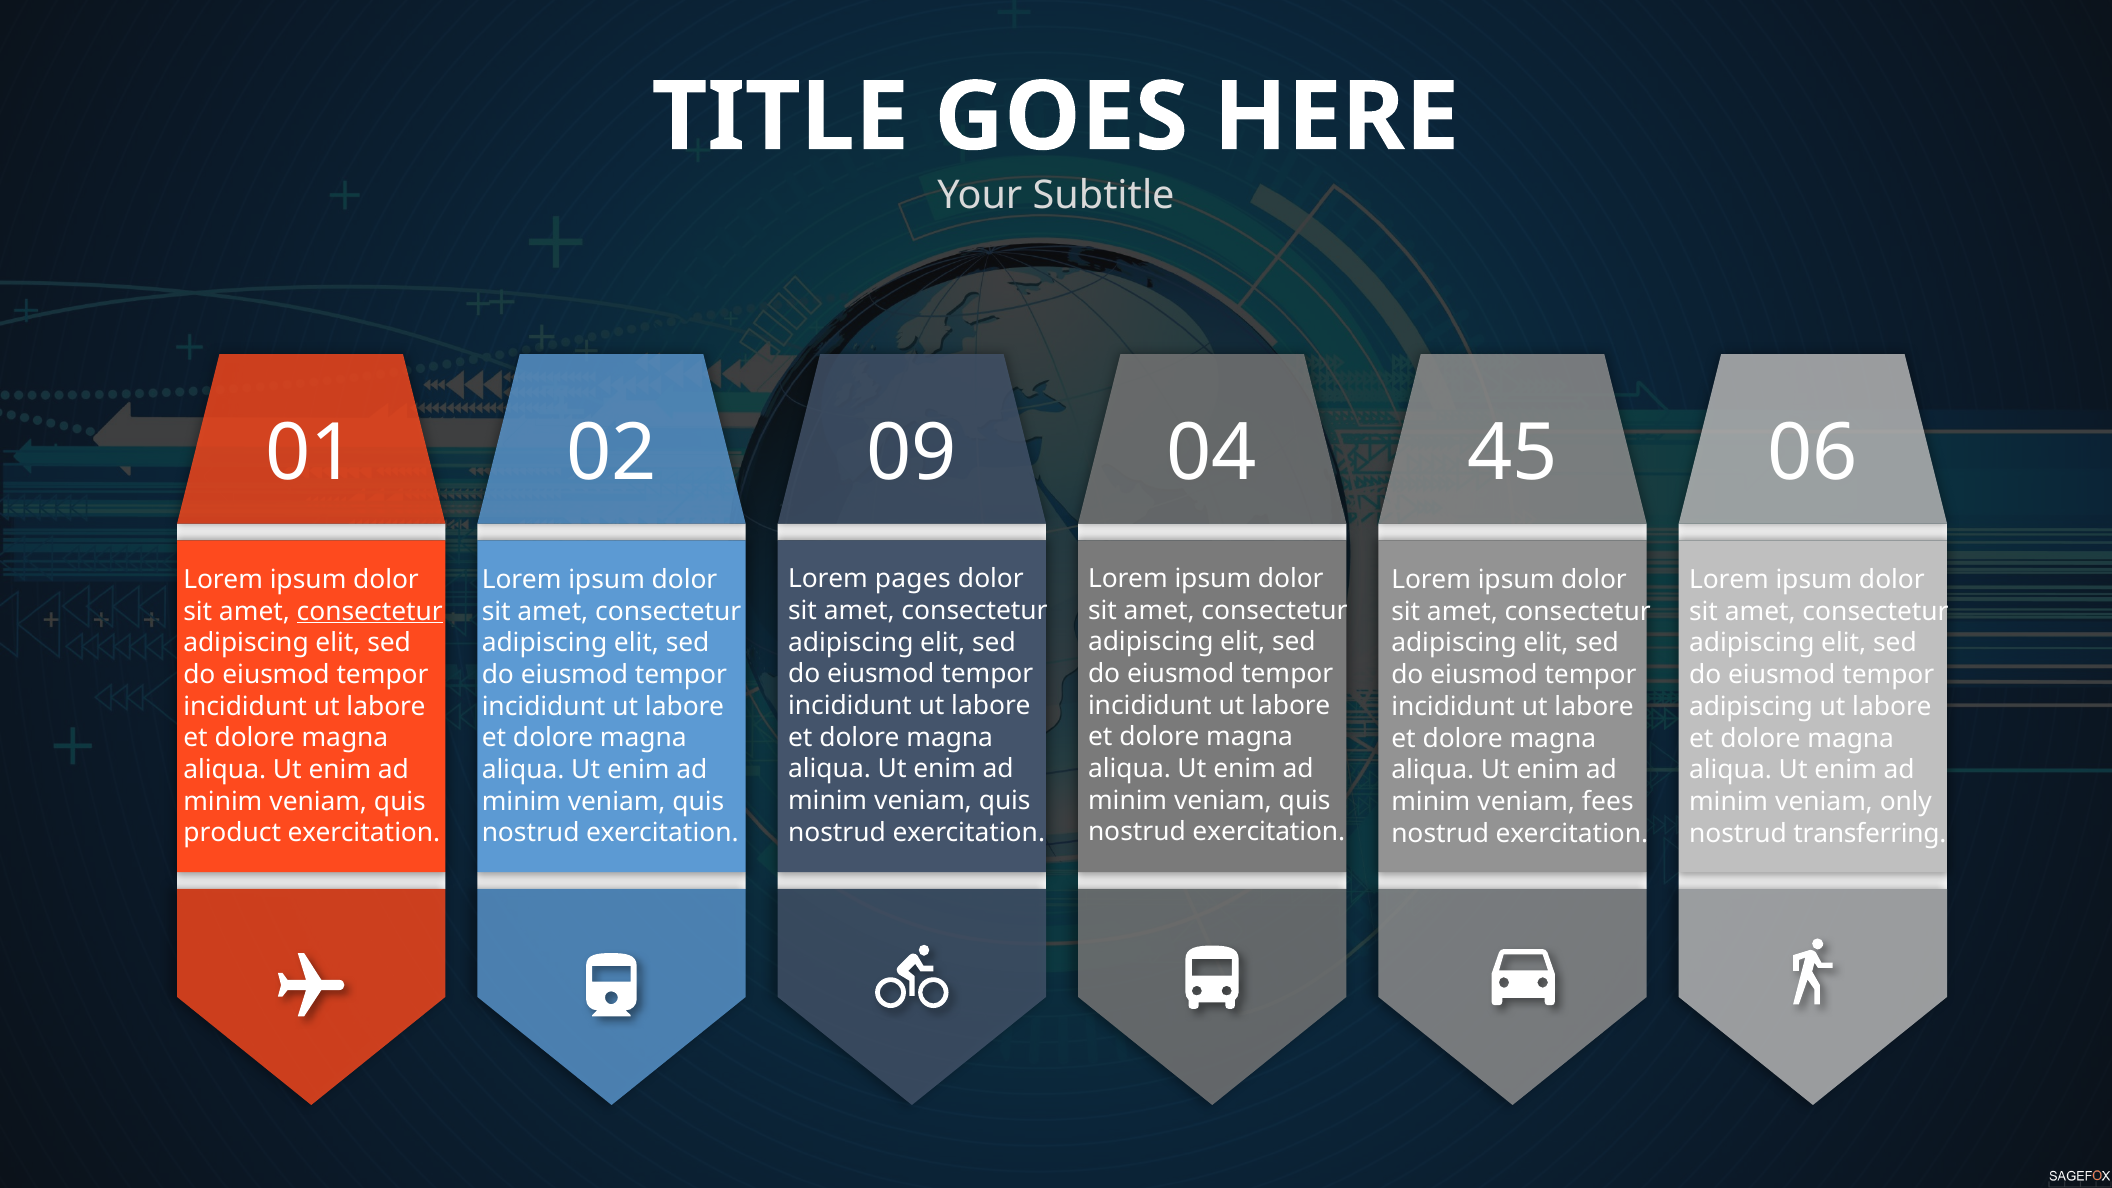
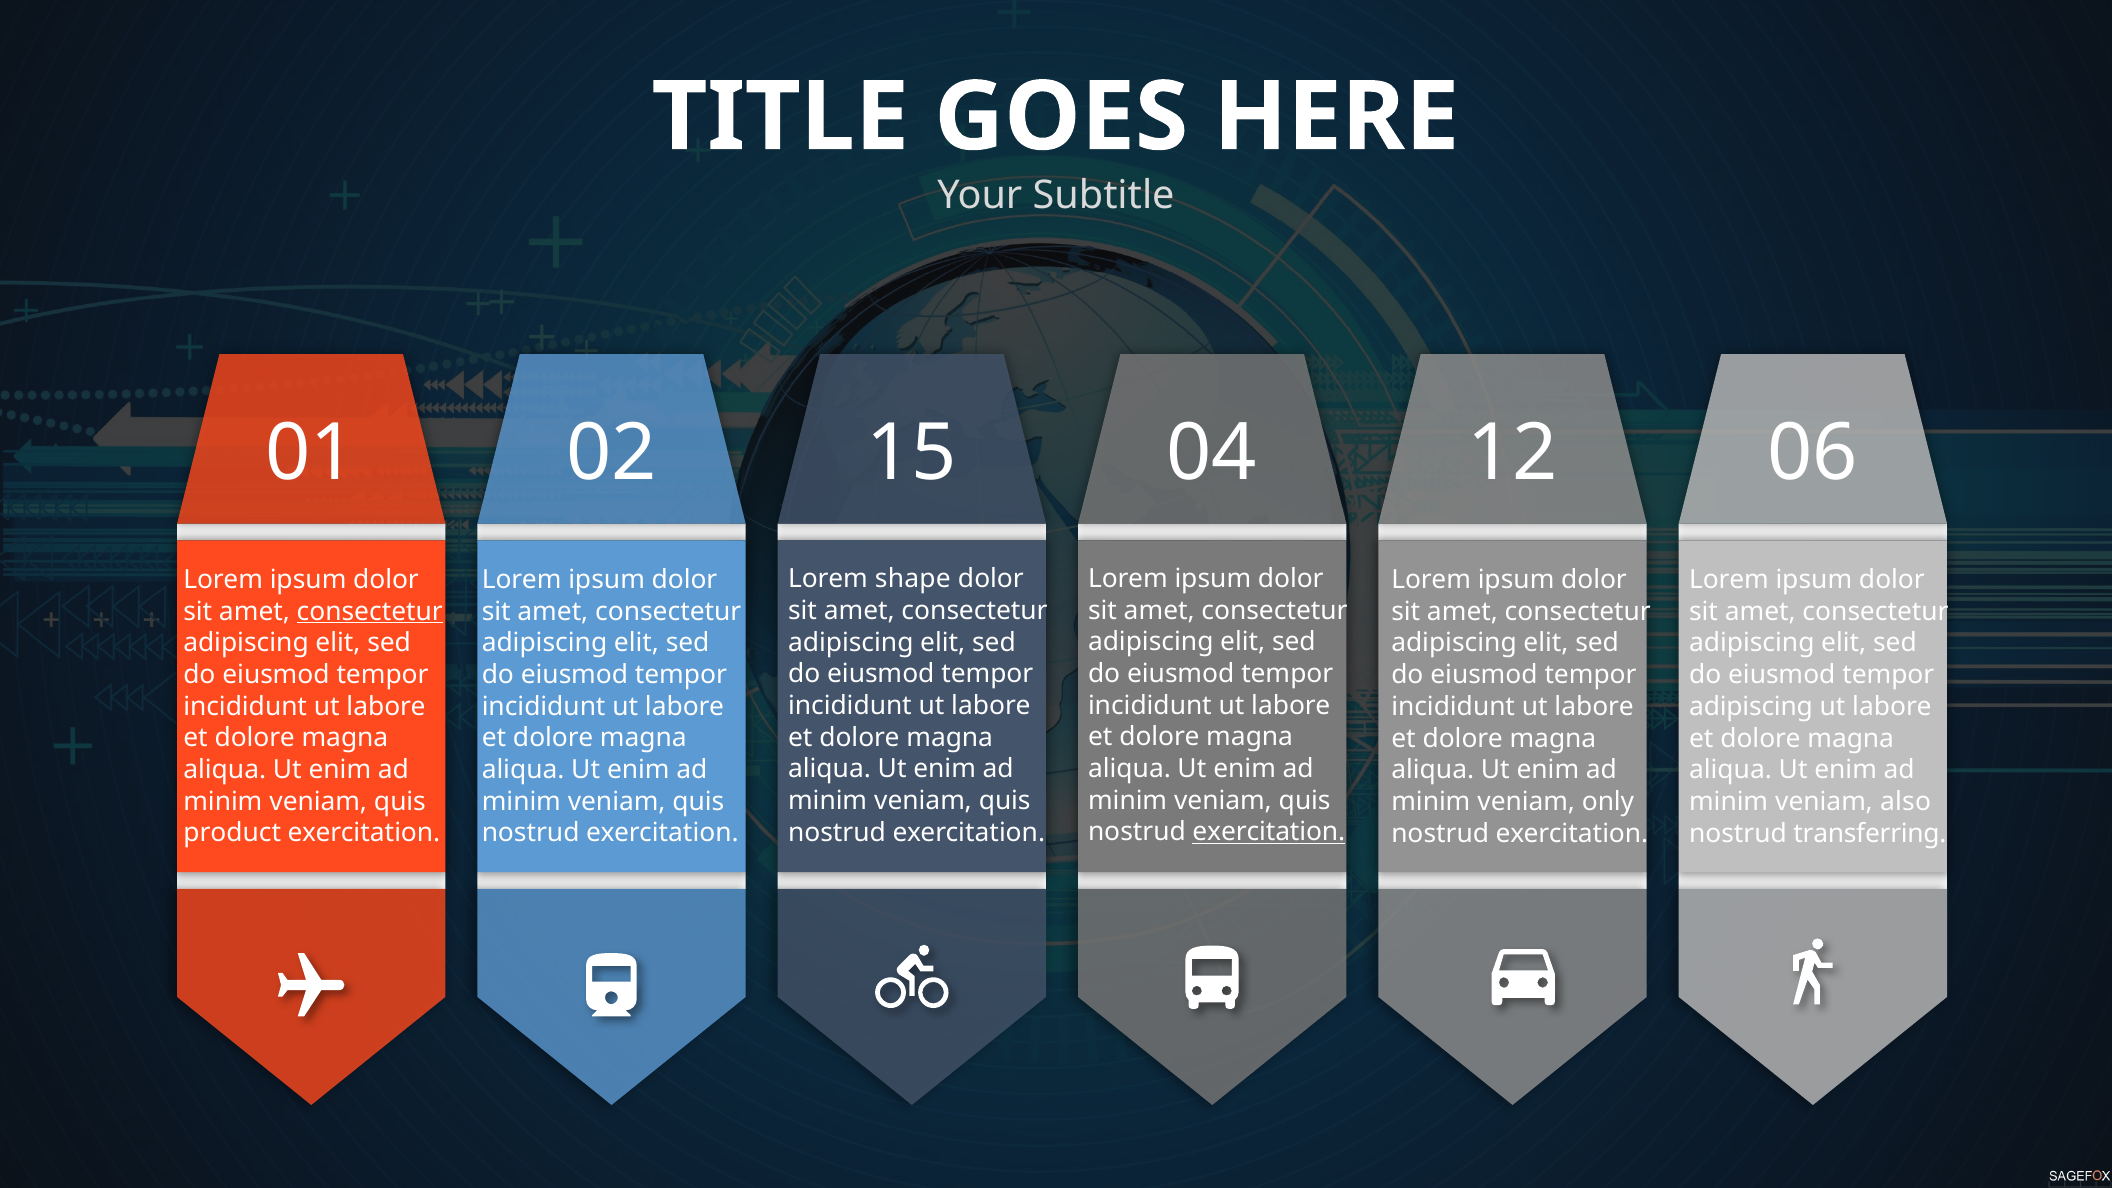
09: 09 -> 15 (912, 453)
45: 45 -> 12 (1512, 453)
pages: pages -> shape (913, 579)
fees: fees -> only (1608, 802)
only: only -> also (1906, 802)
exercitation underline: none -> present (1269, 832)
